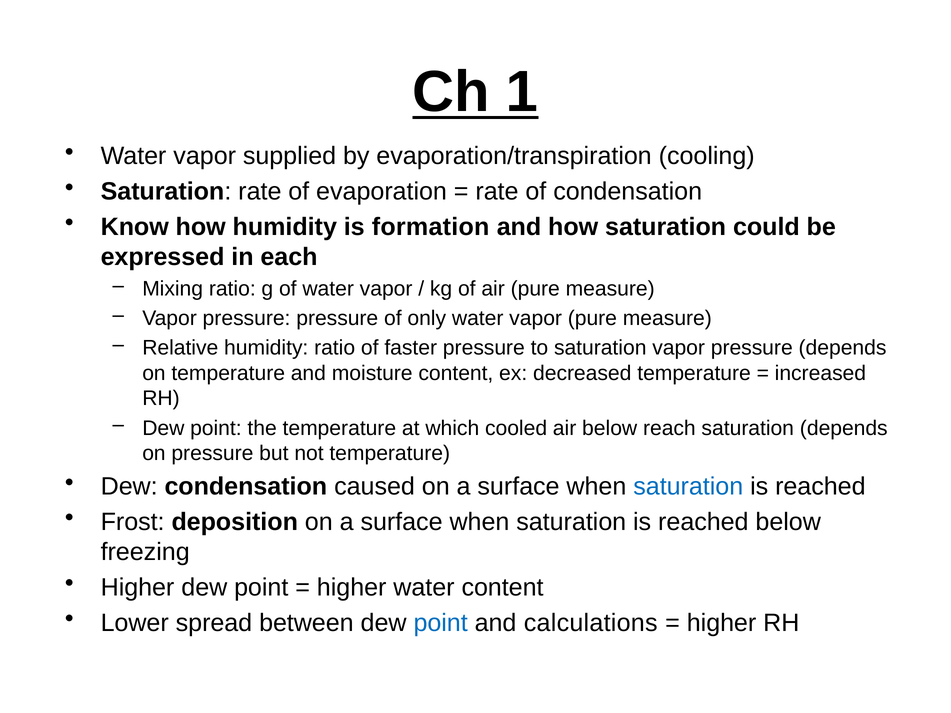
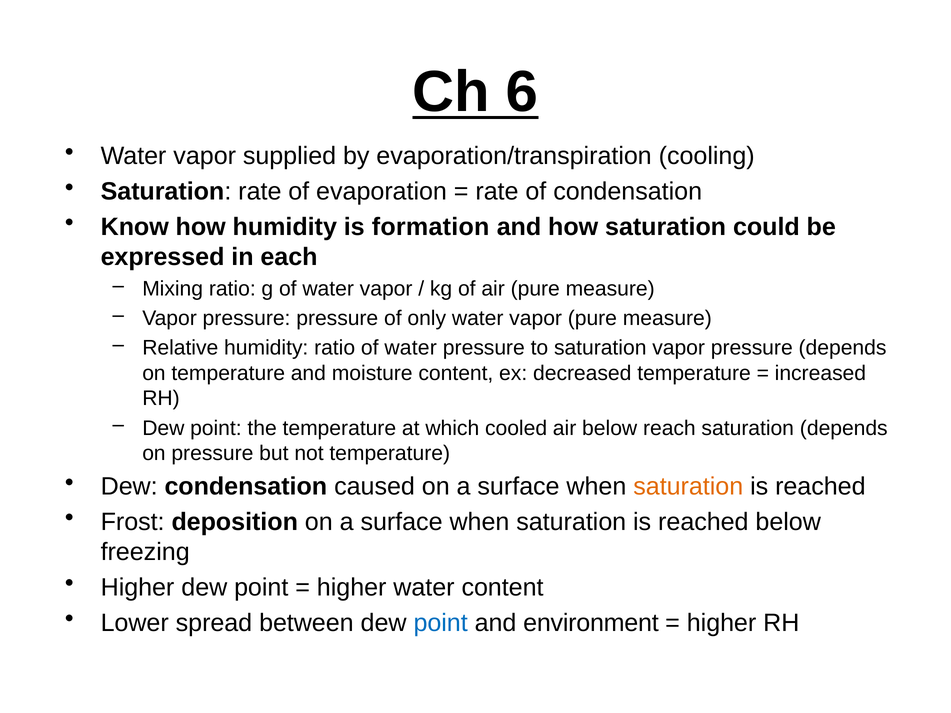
1: 1 -> 6 (522, 92)
ratio of faster: faster -> water (411, 348)
saturation colour: blue -> orange (688, 487)
calculations: calculations -> environment (591, 623)
